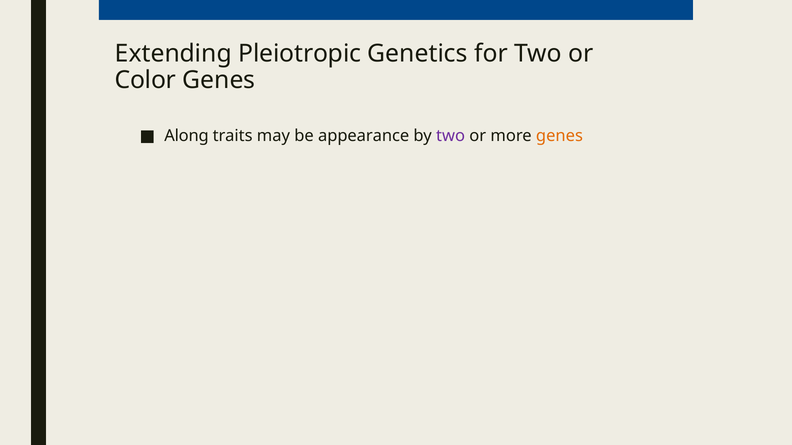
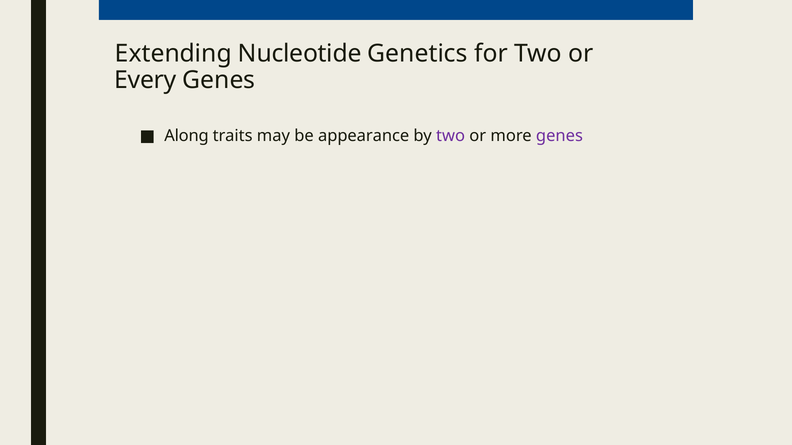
Pleiotropic: Pleiotropic -> Nucleotide (300, 54)
Color: Color -> Every (145, 80)
genes colour: orange -> purple (559, 136)
